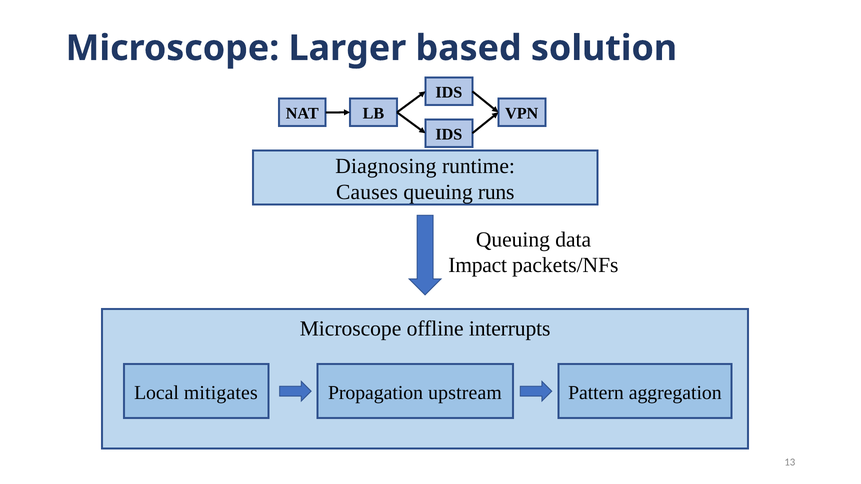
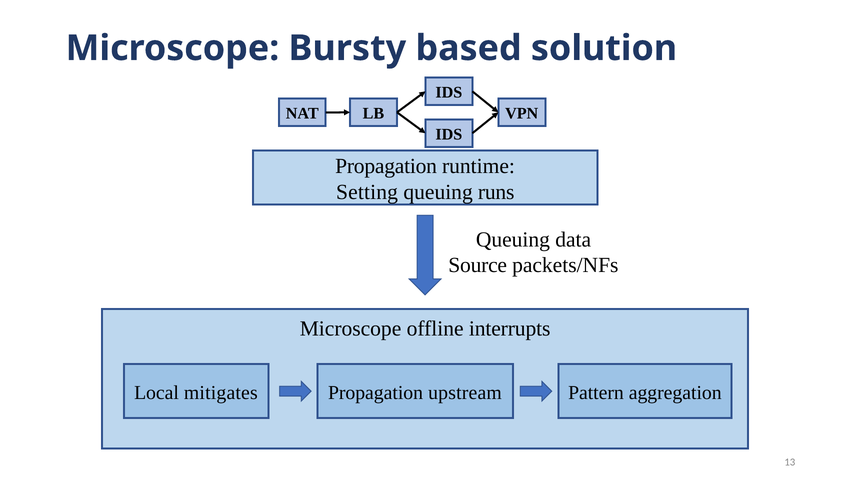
Larger: Larger -> Bursty (347, 48)
Diagnosing: Diagnosing -> Propagation (386, 166)
Causes: Causes -> Setting (367, 192)
Impact: Impact -> Source (478, 266)
